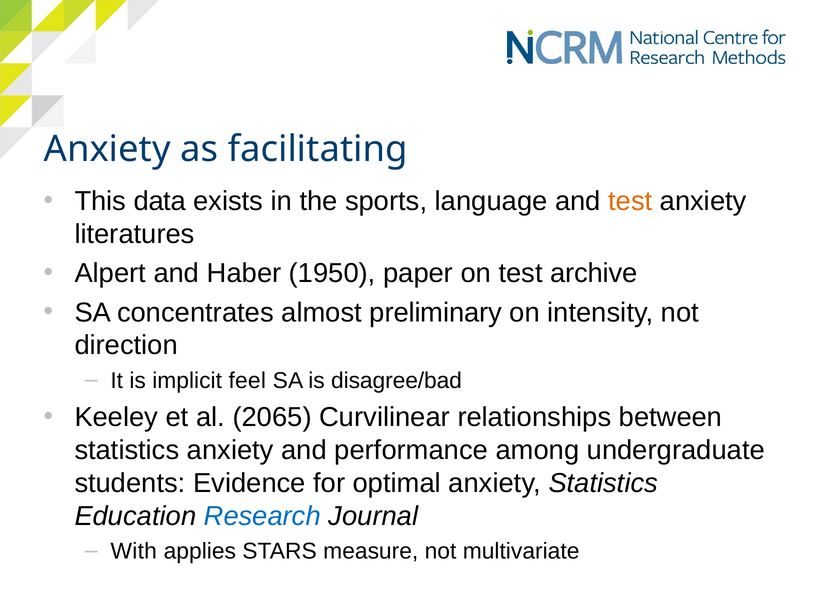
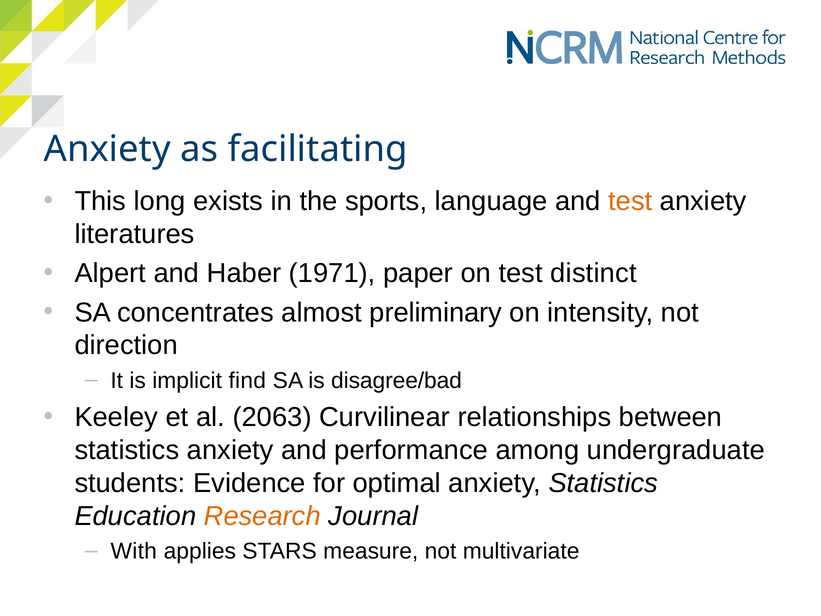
data: data -> long (160, 201)
1950: 1950 -> 1971 (332, 273)
archive: archive -> distinct (594, 273)
feel: feel -> find (247, 380)
2065: 2065 -> 2063 (272, 417)
Research colour: blue -> orange (262, 516)
